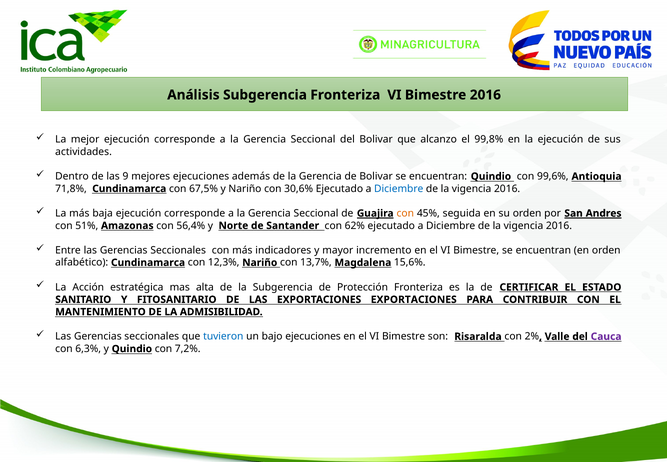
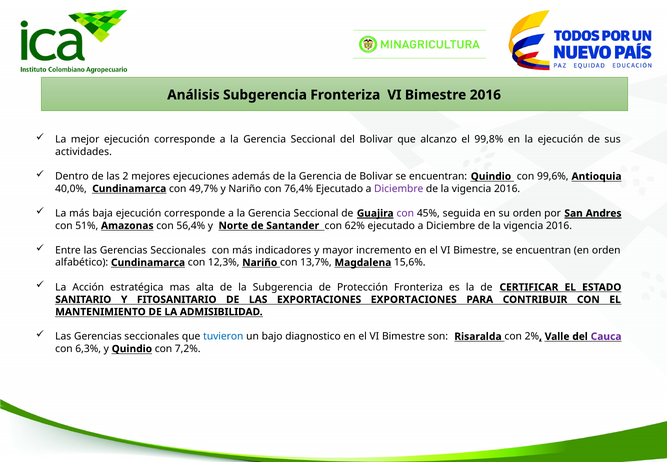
9: 9 -> 2 (125, 176)
71,8%: 71,8% -> 40,0% (71, 189)
67,5%: 67,5% -> 49,7% (204, 189)
30,6%: 30,6% -> 76,4% (299, 189)
Diciembre colour: blue -> purple (399, 189)
con colour: orange -> purple (405, 213)
bajo ejecuciones: ejecuciones -> diagnostico (313, 336)
